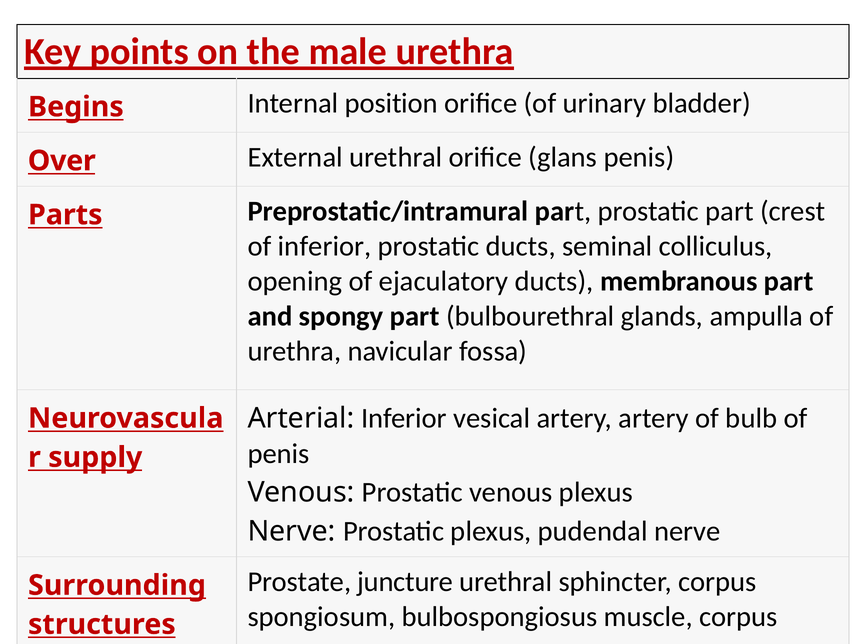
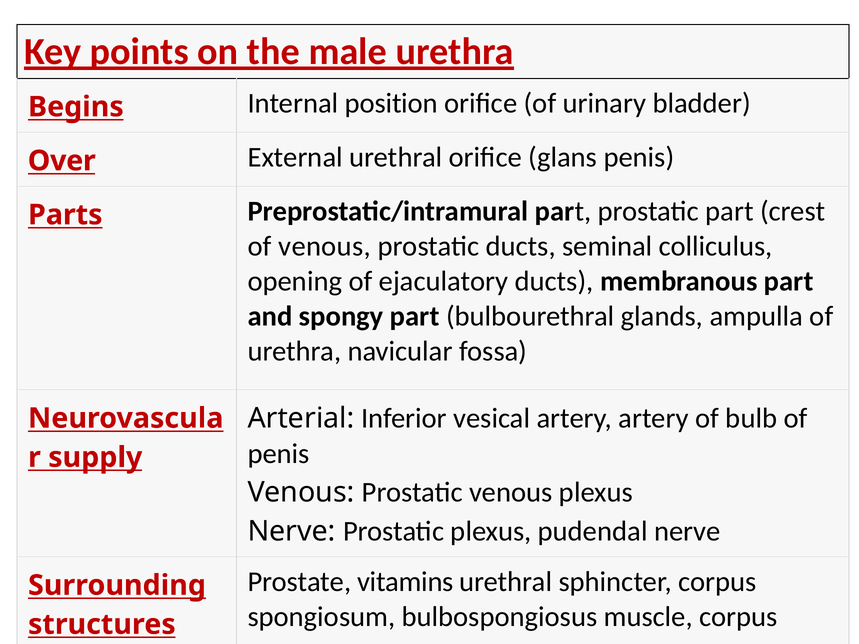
of inferior: inferior -> venous (324, 246)
juncture: juncture -> vitamins (405, 582)
